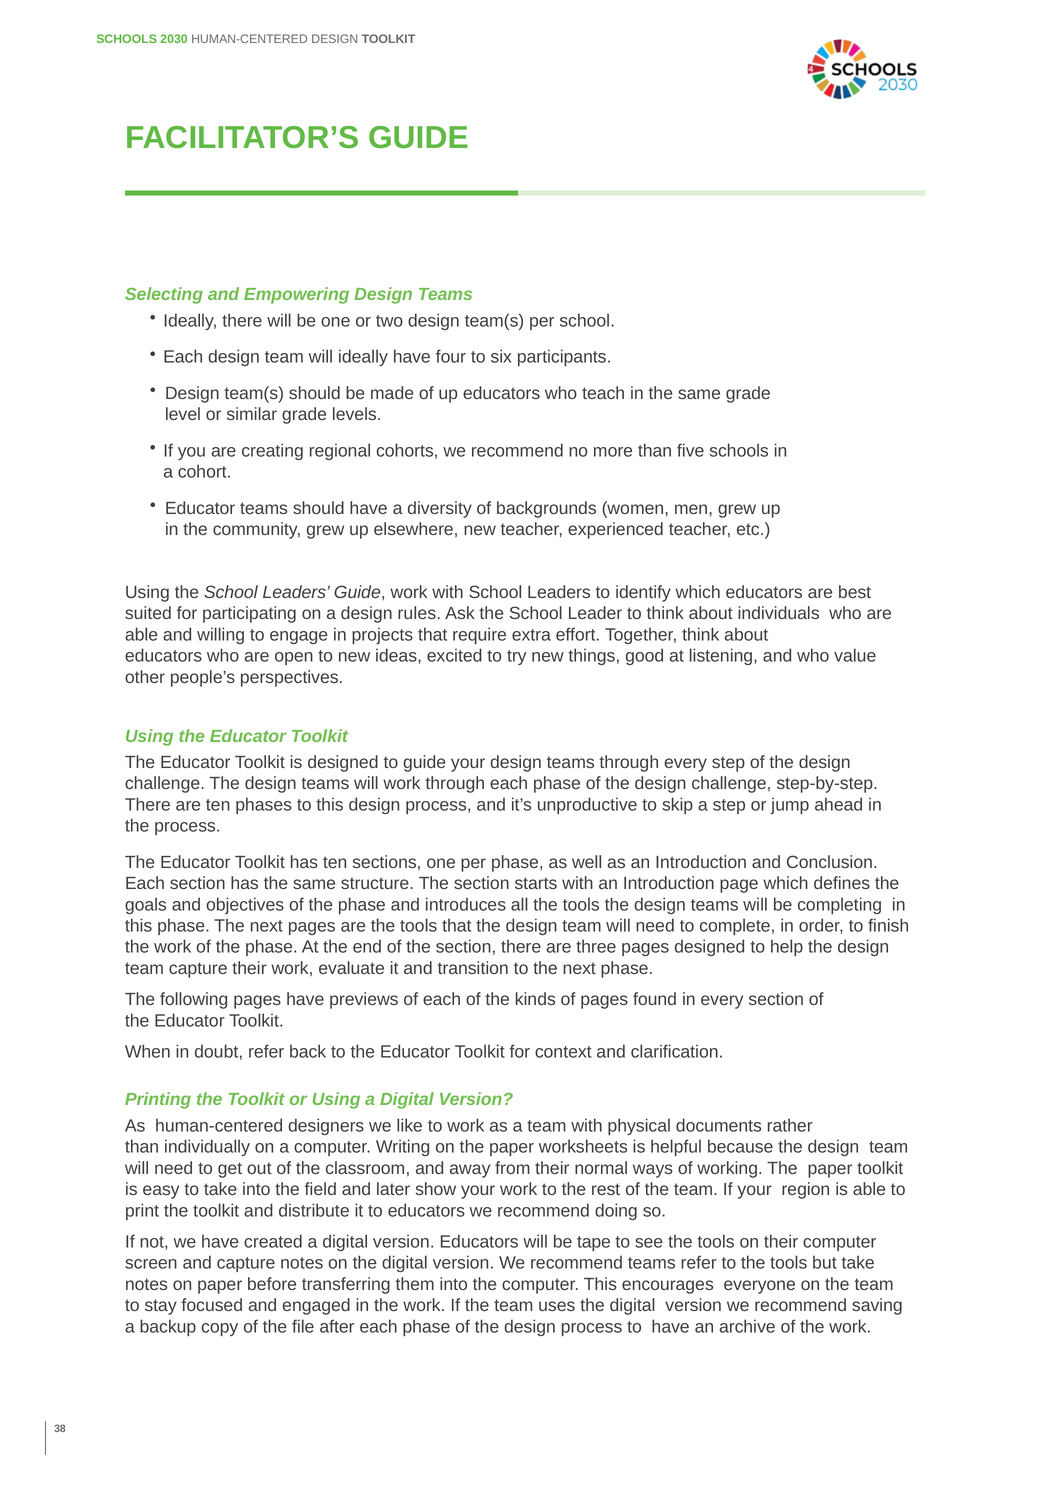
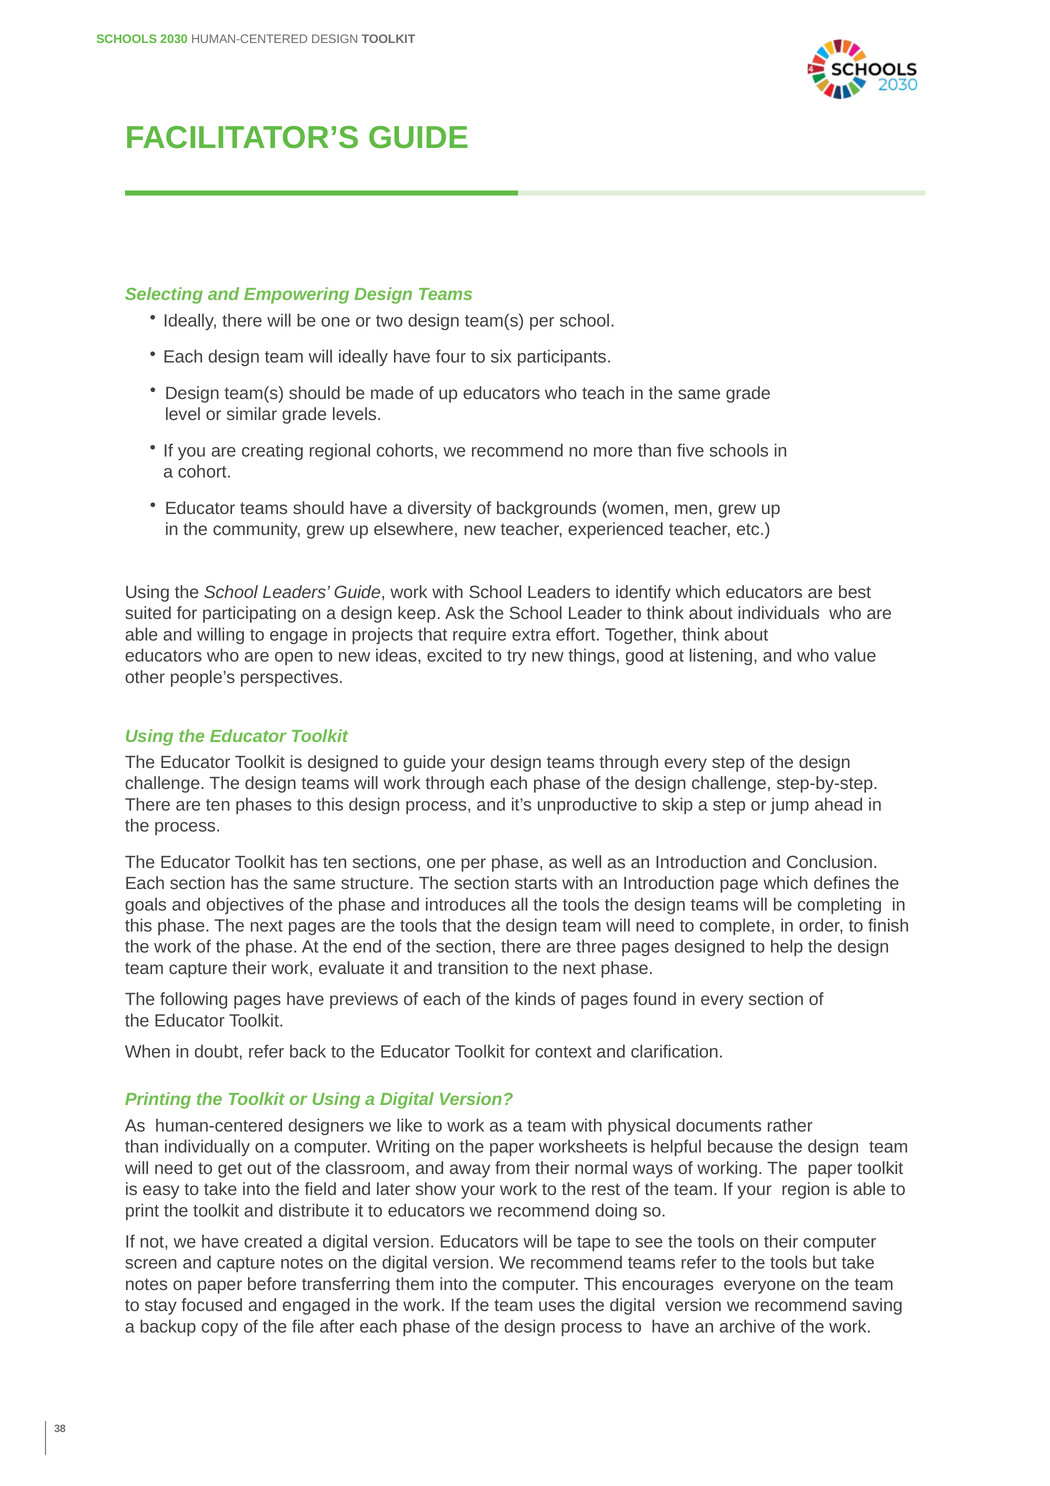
rules: rules -> keep (419, 614)
